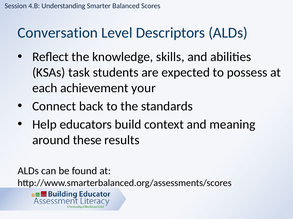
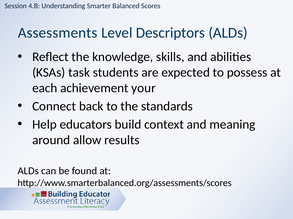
Conversation: Conversation -> Assessments (58, 33)
these: these -> allow (87, 140)
